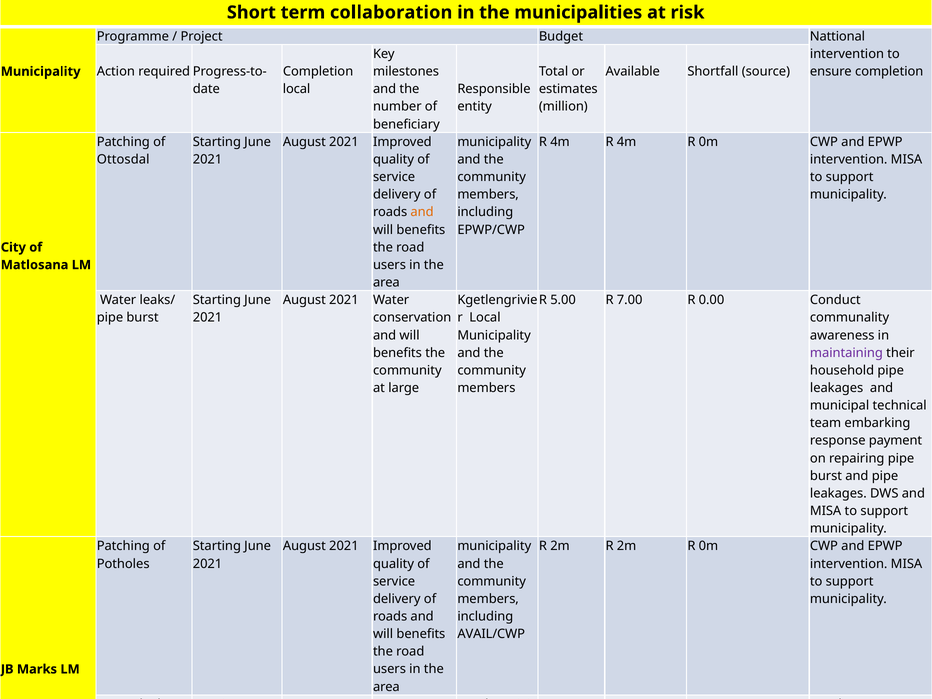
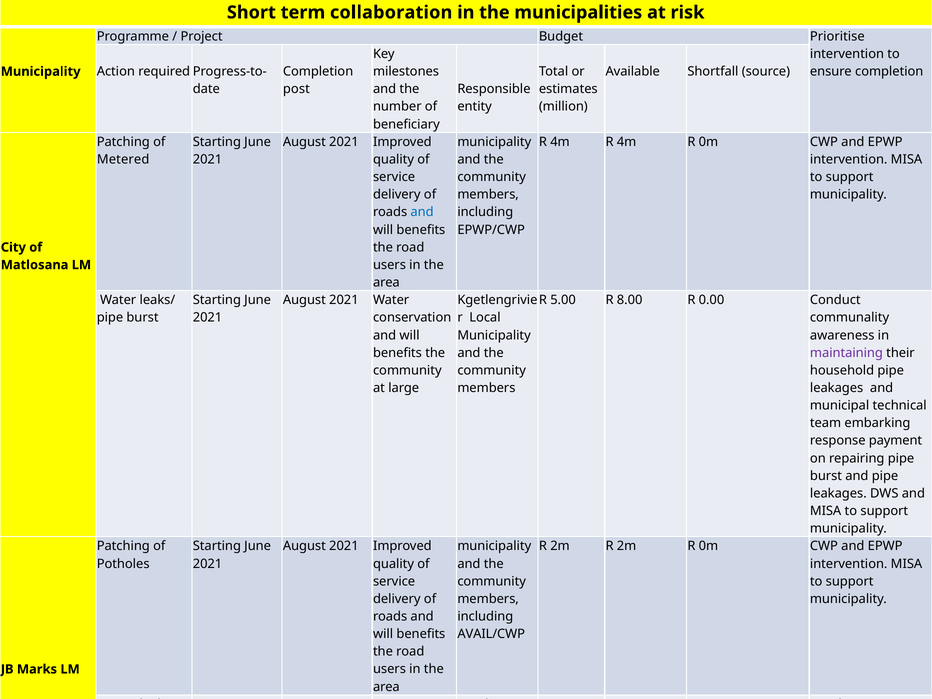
Nattional: Nattional -> Prioritise (837, 36)
local: local -> post (296, 89)
Ottosdal: Ottosdal -> Metered (123, 159)
and colour: orange -> blue (422, 212)
7.00: 7.00 -> 8.00 (630, 300)
